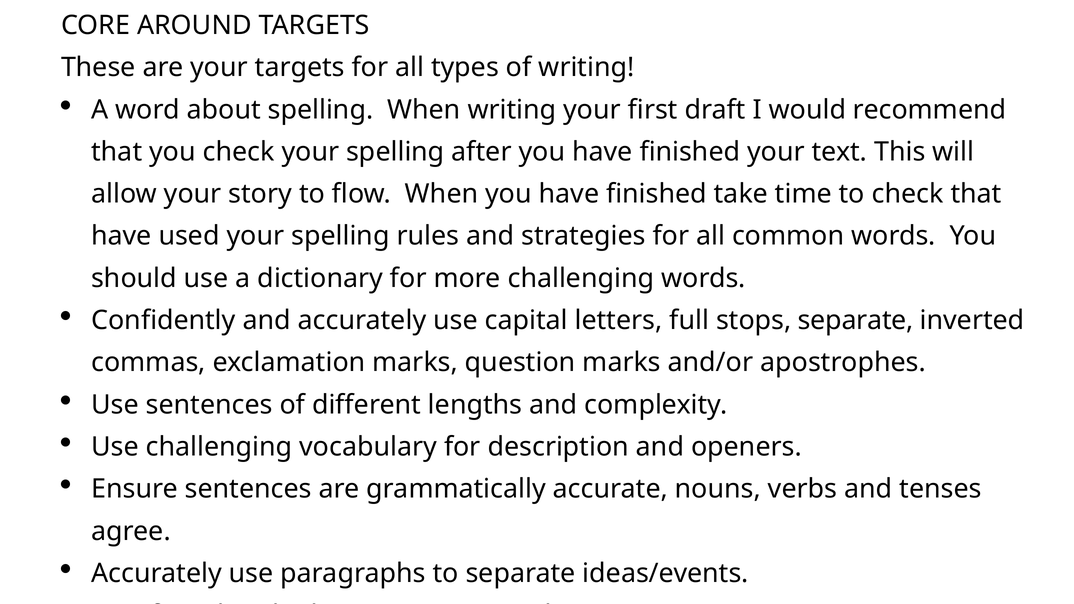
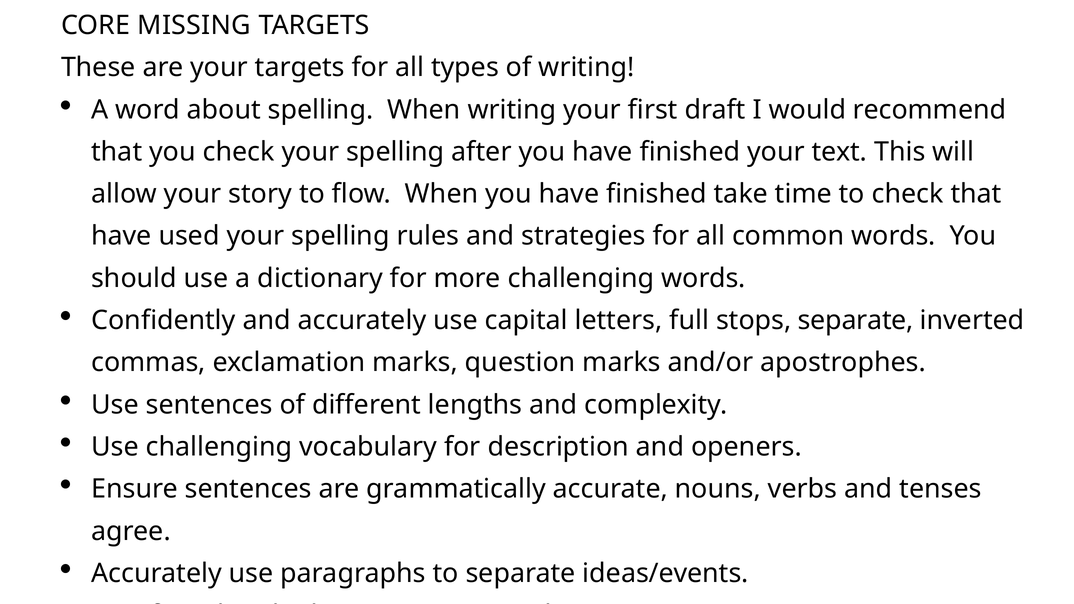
AROUND: AROUND -> MISSING (194, 25)
